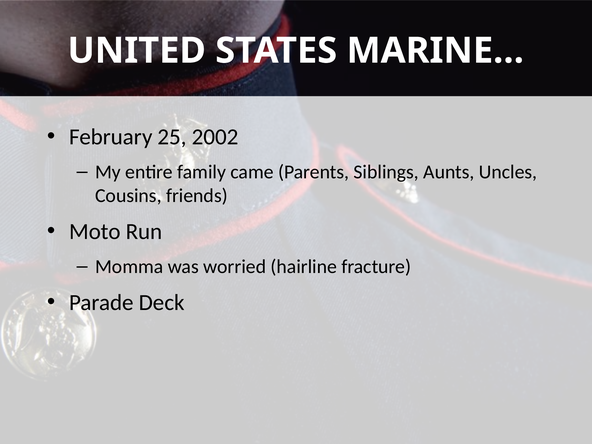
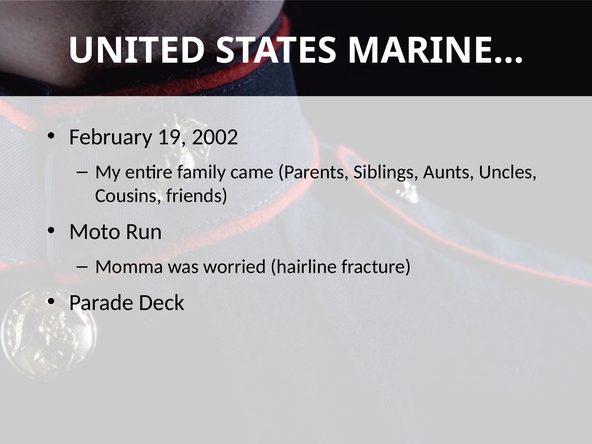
25: 25 -> 19 (172, 137)
